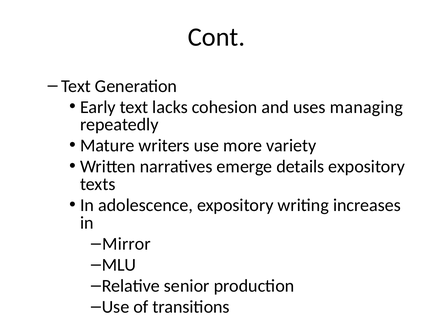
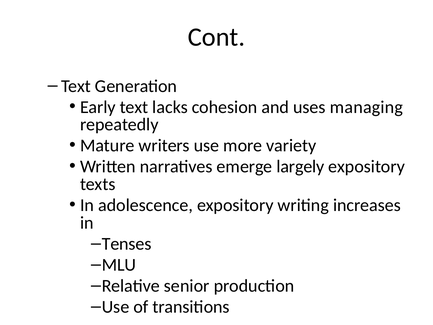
details: details -> largely (300, 167)
Mirror: Mirror -> Tenses (127, 244)
